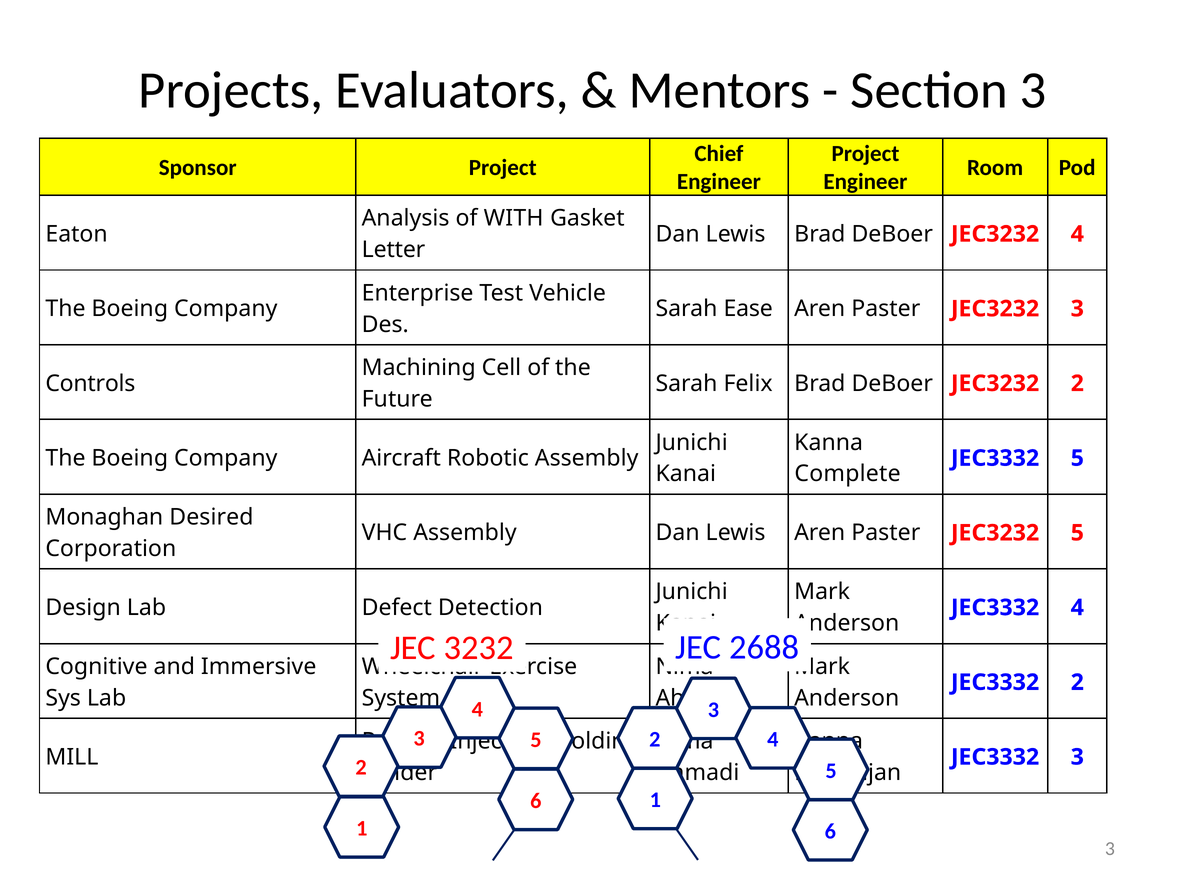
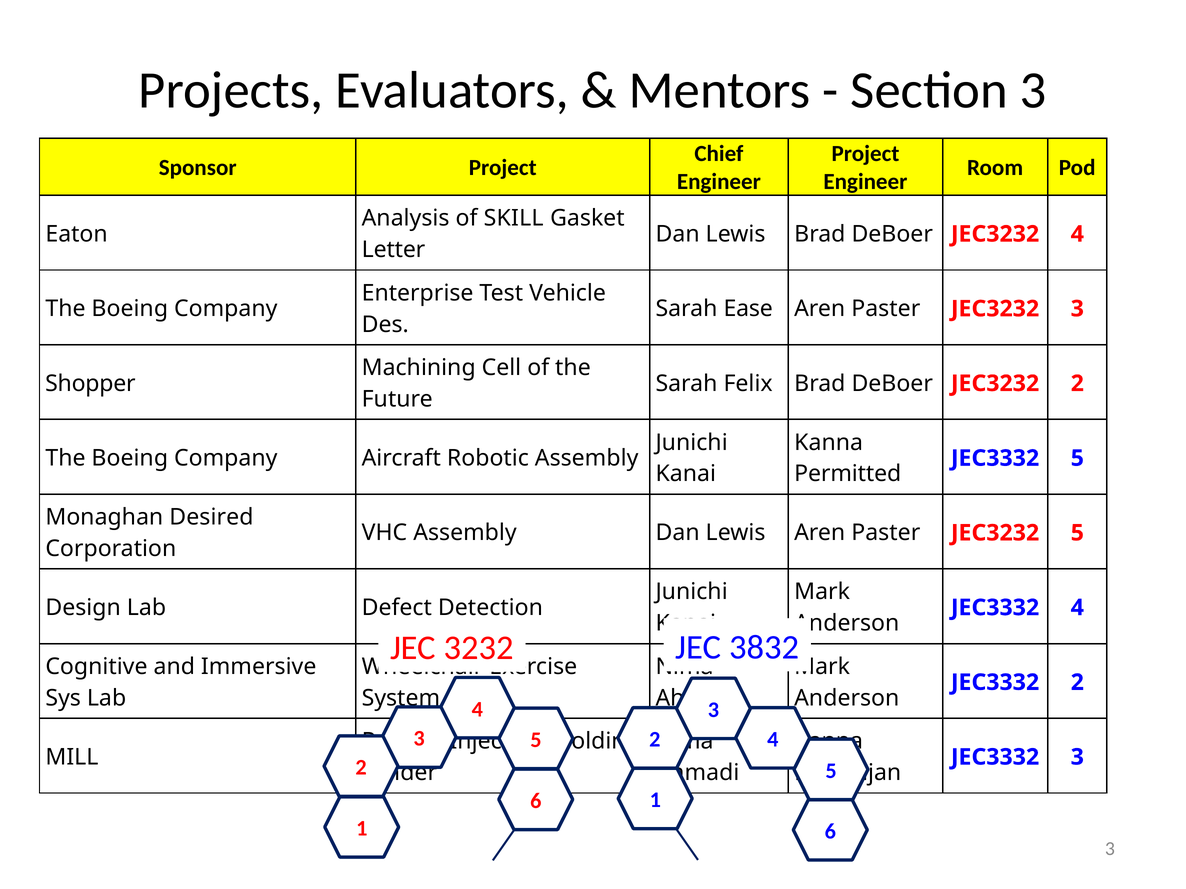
WITH: WITH -> SKILL (514, 218)
Controls: Controls -> Shopper (90, 384)
Complete: Complete -> Permitted (848, 474)
2688: 2688 -> 3832 (764, 648)
